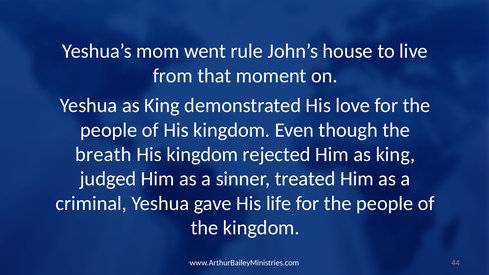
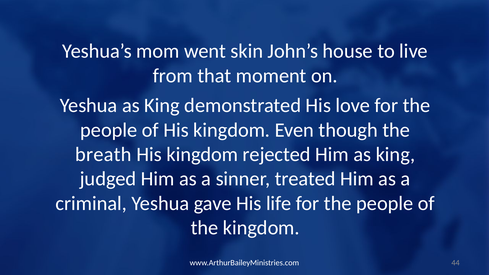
rule: rule -> skin (247, 51)
